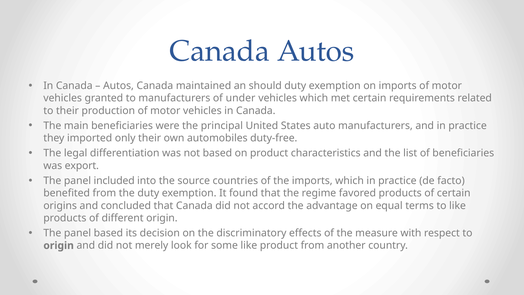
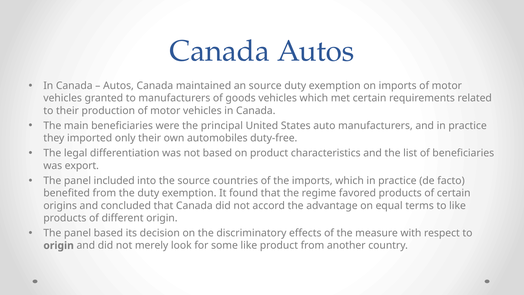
an should: should -> source (265, 86)
under: under -> goods (241, 98)
